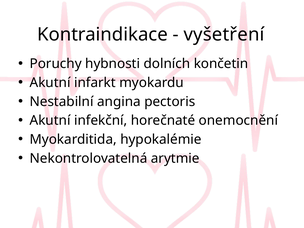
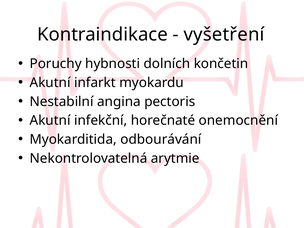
hypokalémie: hypokalémie -> odbourávání (161, 139)
